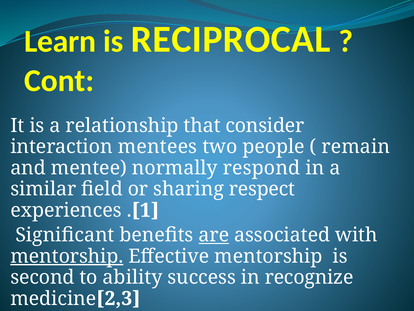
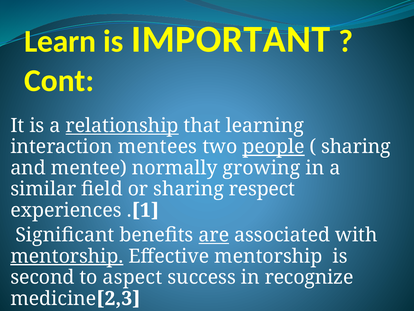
RECIPROCAL: RECIPROCAL -> IMPORTANT (231, 39)
relationship underline: none -> present (122, 126)
consider: consider -> learning (265, 126)
people underline: none -> present (273, 147)
remain: remain -> sharing (356, 147)
respond: respond -> growing (262, 168)
ability: ability -> aspect (132, 277)
